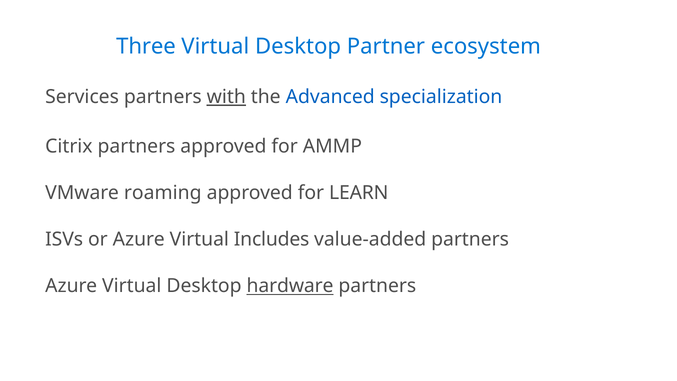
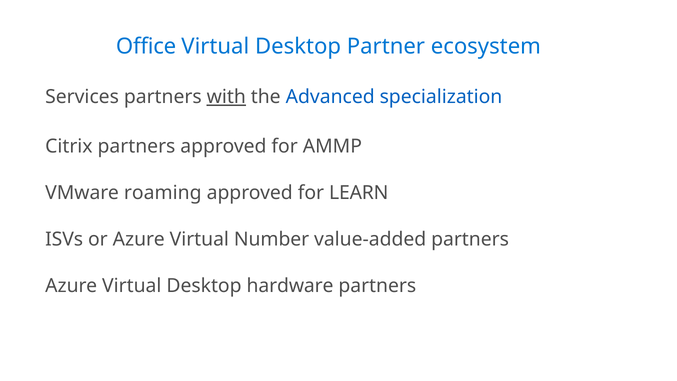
Three: Three -> Office (146, 46)
Includes: Includes -> Number (272, 239)
hardware underline: present -> none (290, 286)
